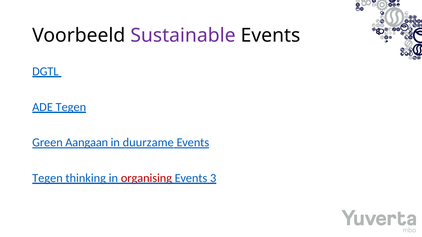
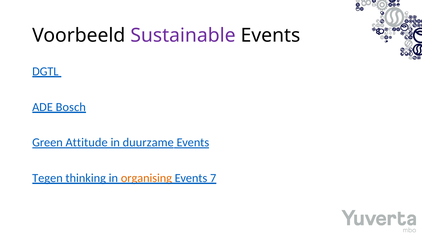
ADE Tegen: Tegen -> Bosch (71, 107)
Aangaan: Aangaan -> Attitude (87, 143)
organising colour: red -> orange (146, 178)
3: 3 -> 7 (213, 178)
